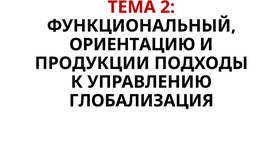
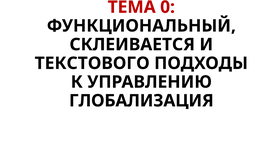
2: 2 -> 0 (168, 7)
ОРИЕНТАЦИЮ: ОРИЕНТАЦИЮ -> СКЛЕИВАЕТСЯ (132, 44)
ПРОДУКЦИИ: ПРОДУКЦИИ -> ТЕКСТОВОГО (92, 63)
